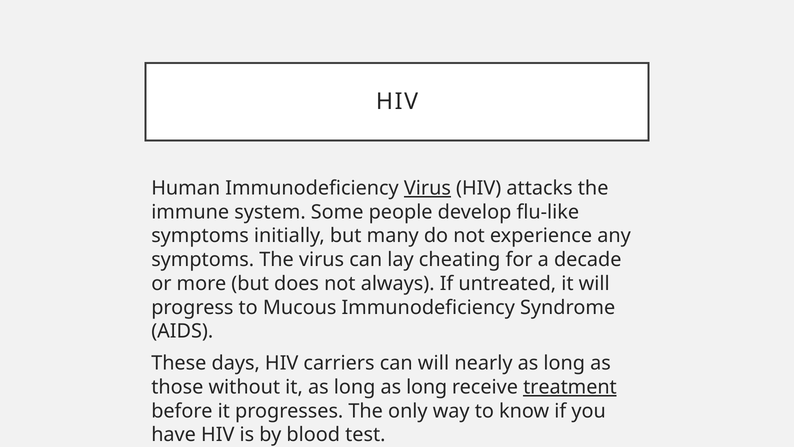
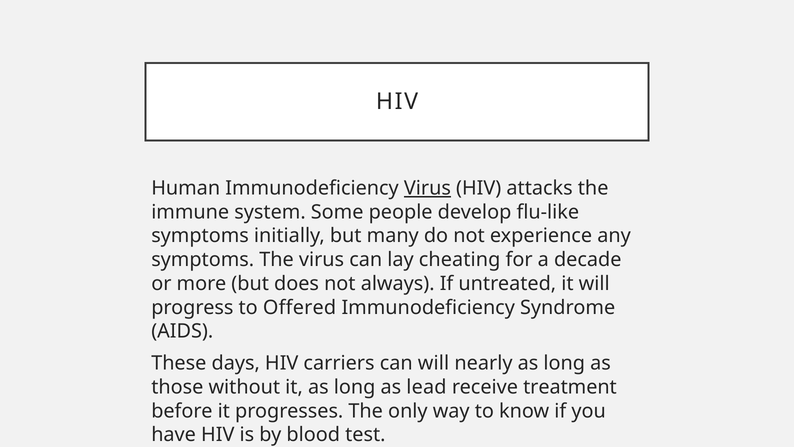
Mucous: Mucous -> Offered (300, 307)
long as long: long -> lead (426, 387)
treatment underline: present -> none (570, 387)
